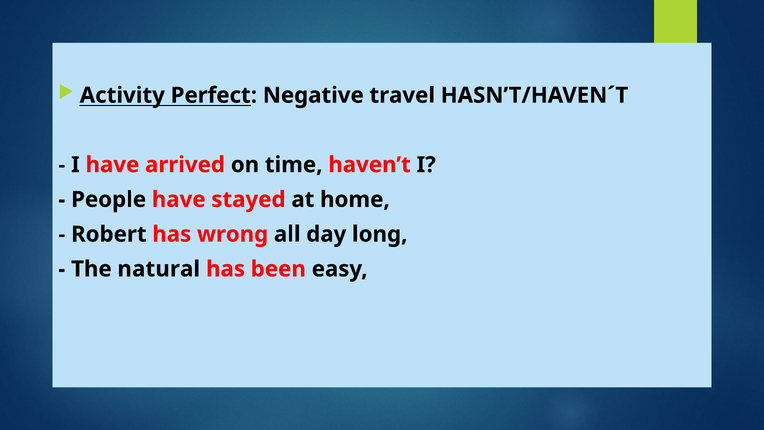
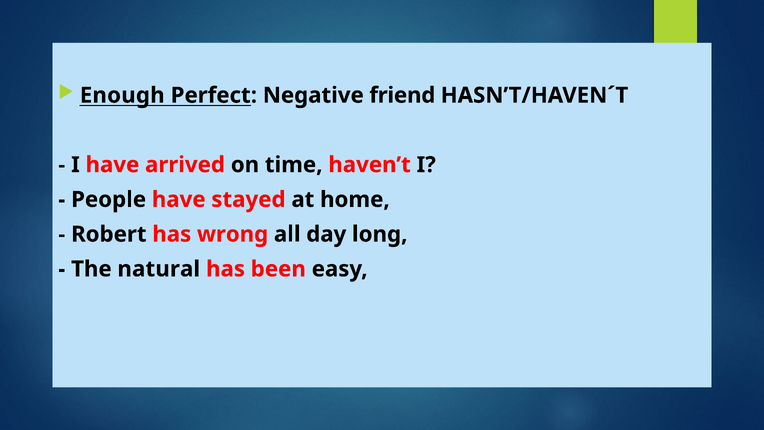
Activity: Activity -> Enough (122, 95)
travel: travel -> friend (402, 95)
